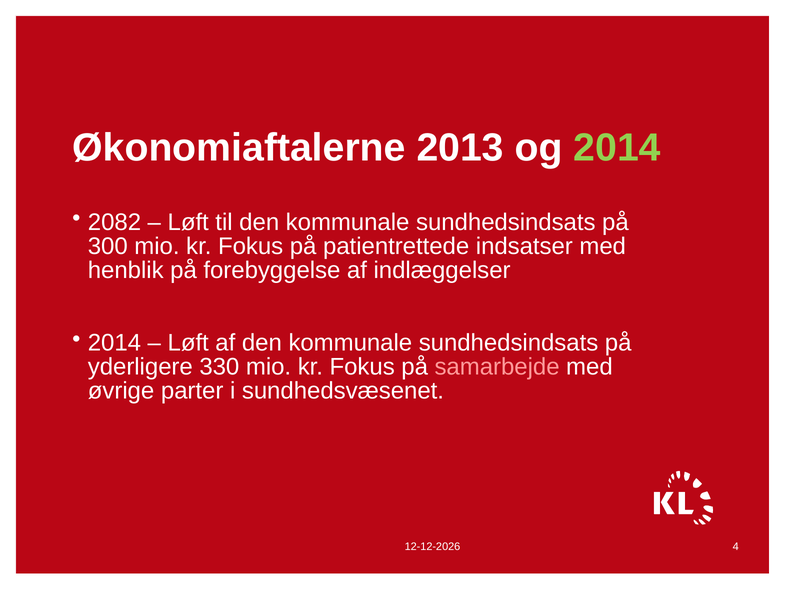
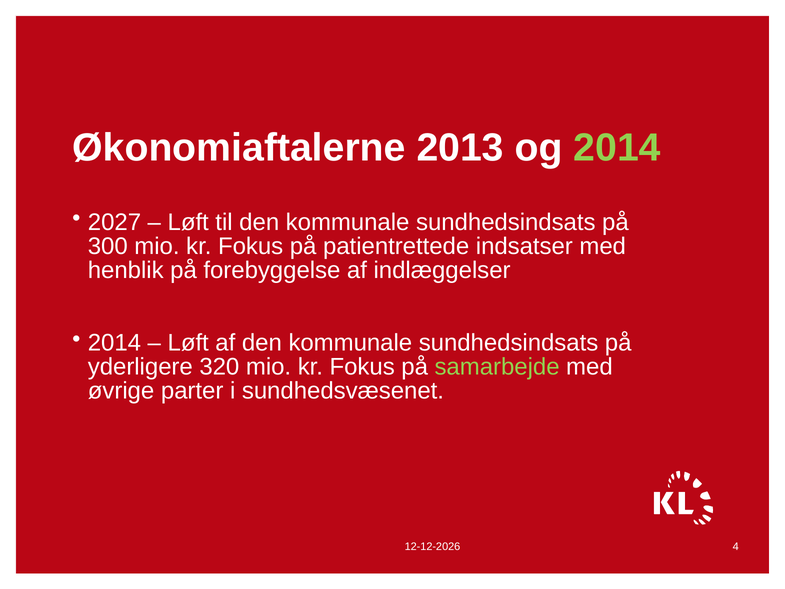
2082: 2082 -> 2027 (114, 222)
330: 330 -> 320 (219, 367)
samarbejde colour: pink -> light green (497, 367)
